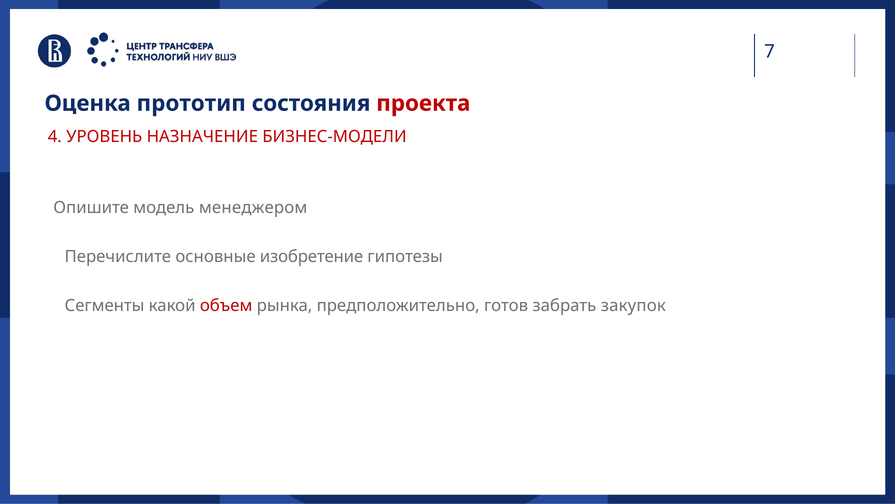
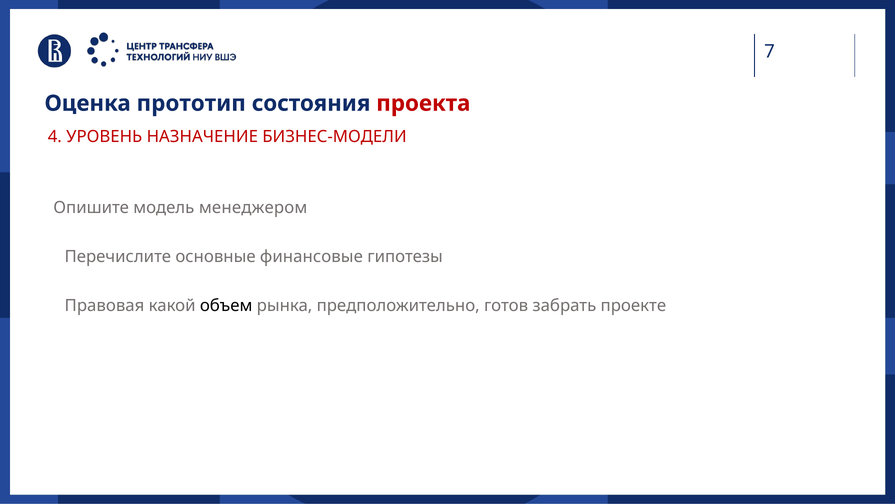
изобретение: изобретение -> финансовые (311, 256)
Сегменты: Сегменты -> Правовая (104, 305)
объем colour: red -> black (226, 305)
закупок: закупок -> проекте (633, 305)
